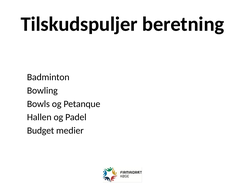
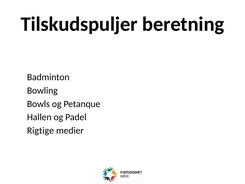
Budget: Budget -> Rigtige (40, 130)
